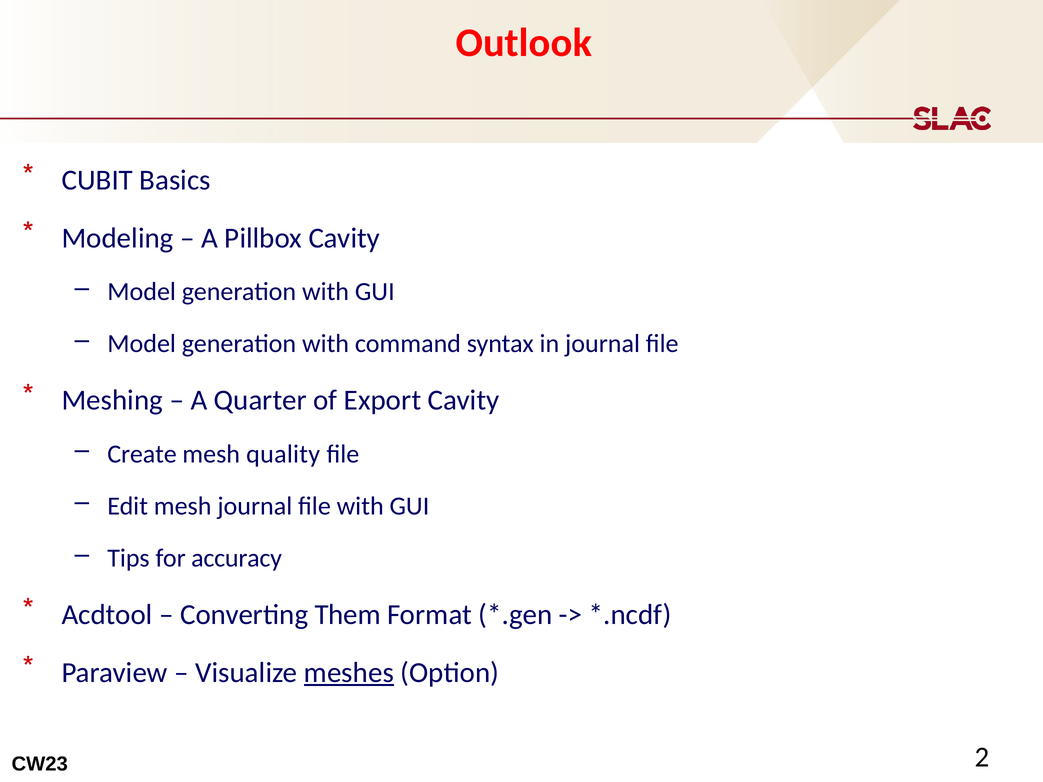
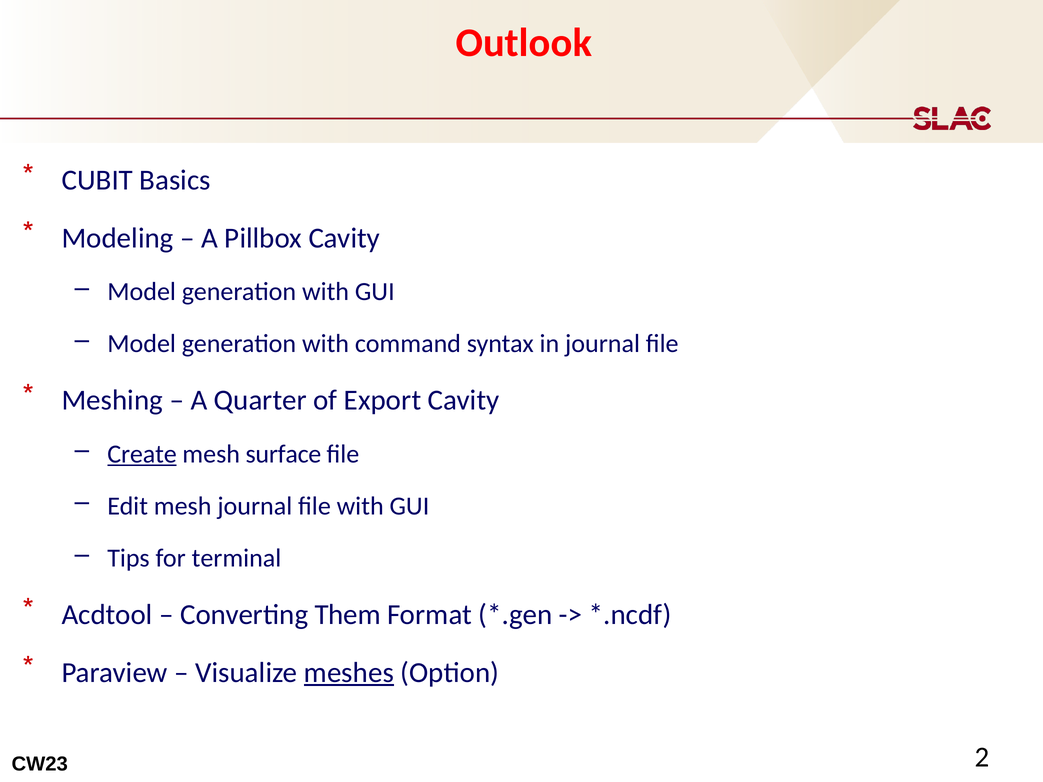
Create underline: none -> present (142, 454)
quality: quality -> surface (283, 454)
accuracy: accuracy -> terminal (236, 558)
